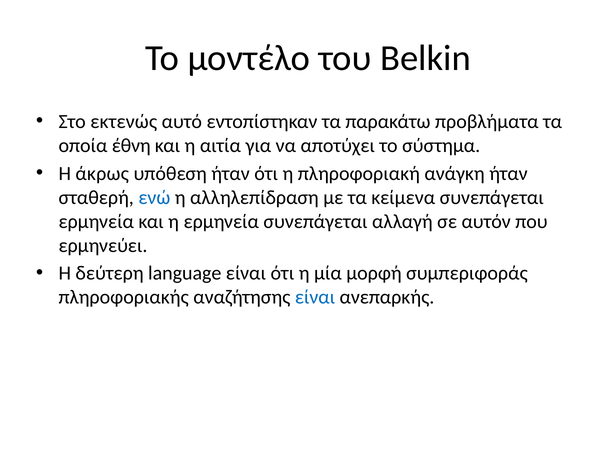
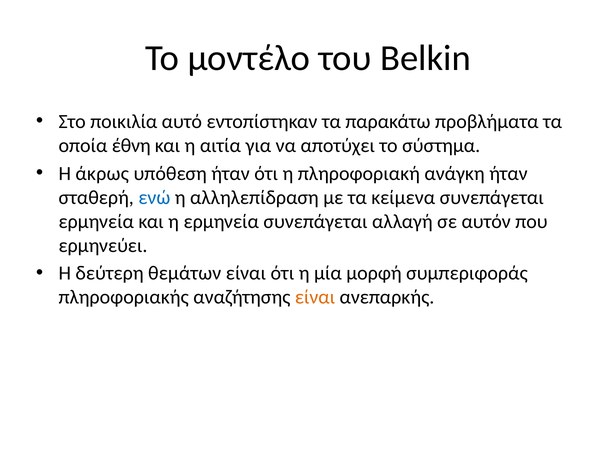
εκτενώς: εκτενώς -> ποικιλία (124, 121)
language: language -> θεμάτων (185, 273)
είναι colour: blue -> orange (315, 297)
